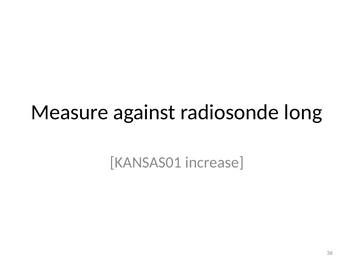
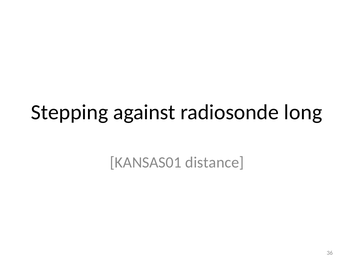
Measure: Measure -> Stepping (70, 112)
increase: increase -> distance (215, 163)
